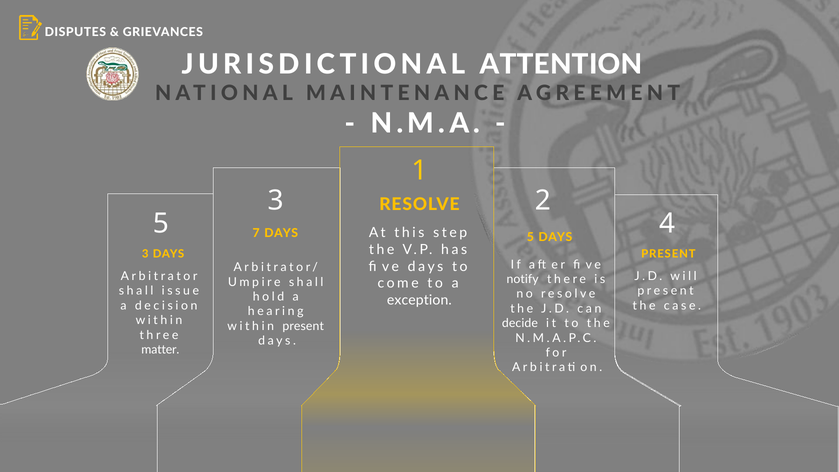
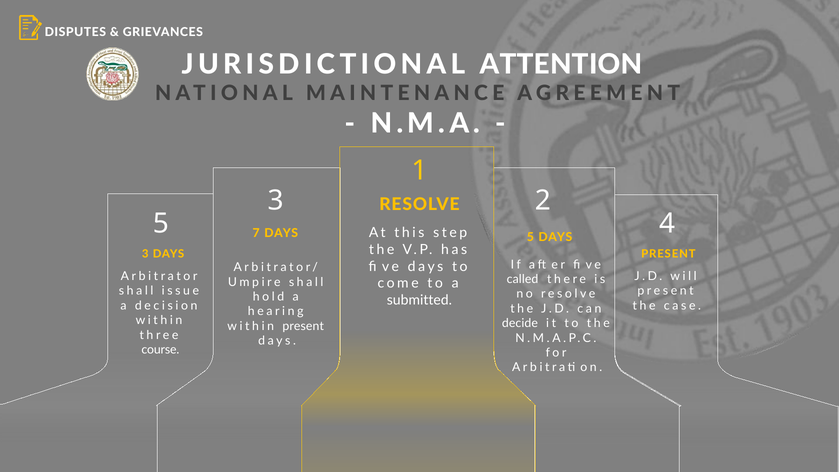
notify: notify -> called (523, 279)
exception: exception -> submitted (419, 300)
matter: matter -> course (160, 350)
